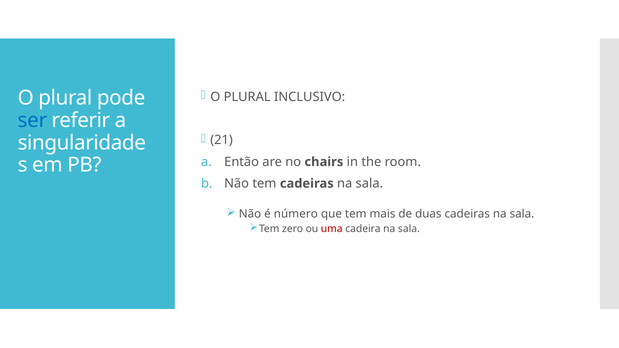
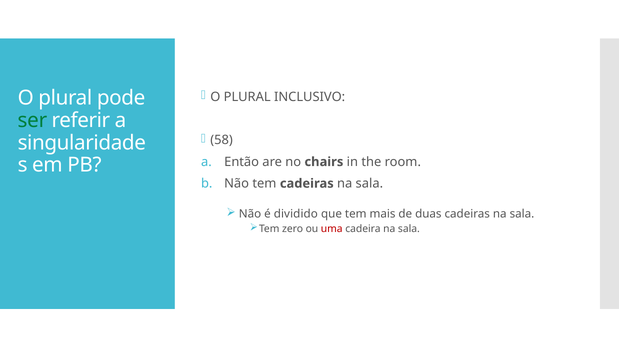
ser colour: blue -> green (32, 121)
21: 21 -> 58 (222, 140)
número: número -> dividido (296, 214)
